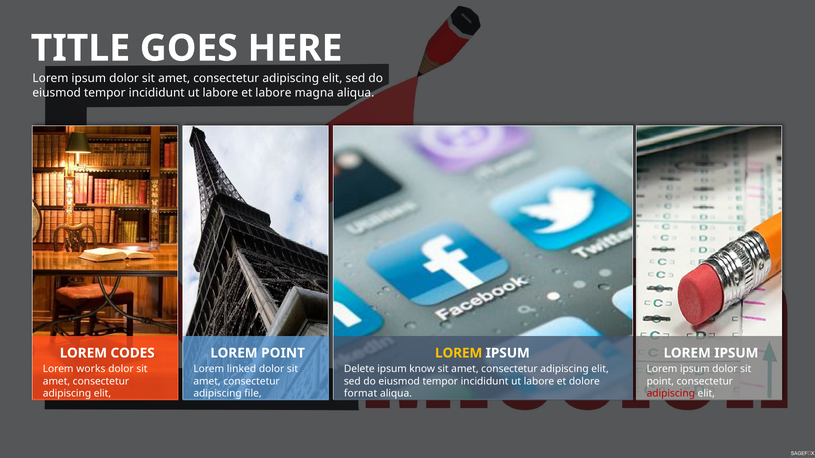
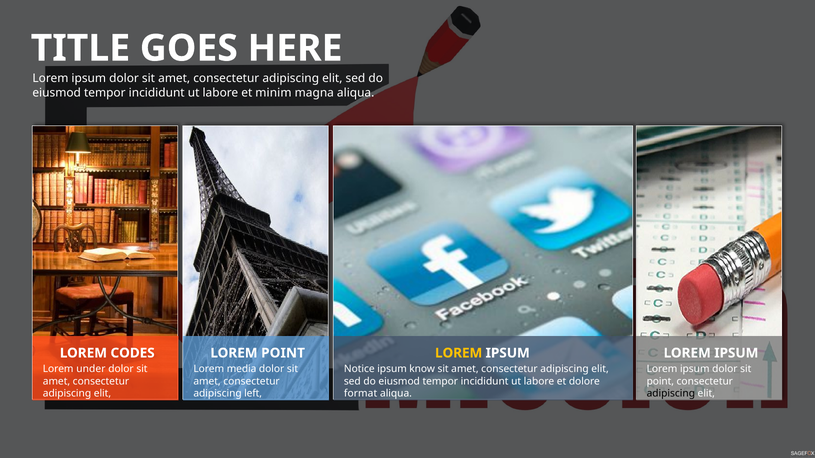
et labore: labore -> minim (273, 93)
works: works -> under (91, 369)
linked: linked -> media (242, 369)
Delete: Delete -> Notice (359, 369)
file: file -> left (253, 394)
adipiscing colour: red -> black (671, 394)
